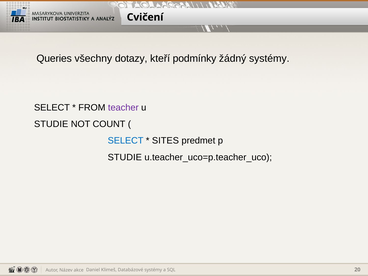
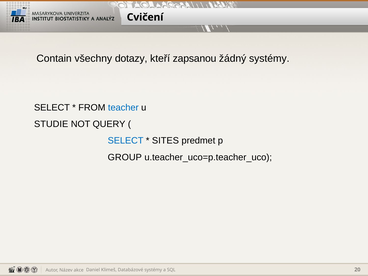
Queries: Queries -> Contain (54, 58)
podmínky: podmínky -> zapsanou (195, 58)
teacher colour: purple -> blue (123, 108)
COUNT: COUNT -> QUERY (109, 124)
STUDIE: STUDIE -> GROUP (125, 157)
